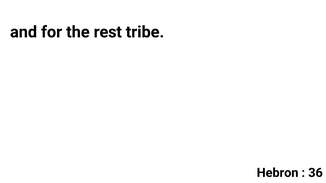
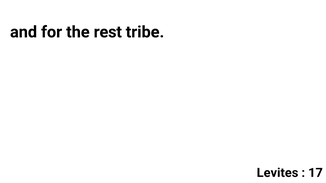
Hebron: Hebron -> Levites (278, 173)
36: 36 -> 17 (316, 173)
